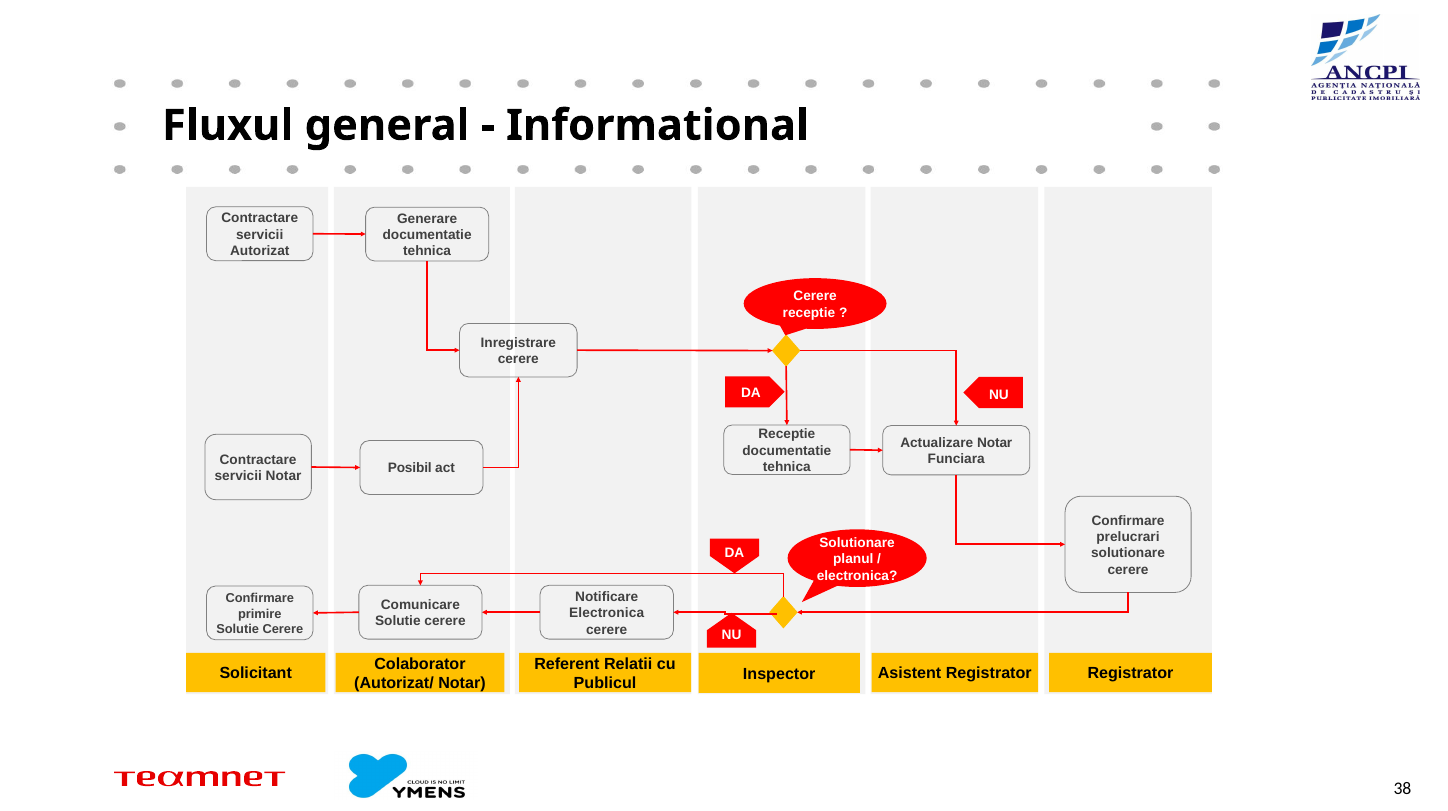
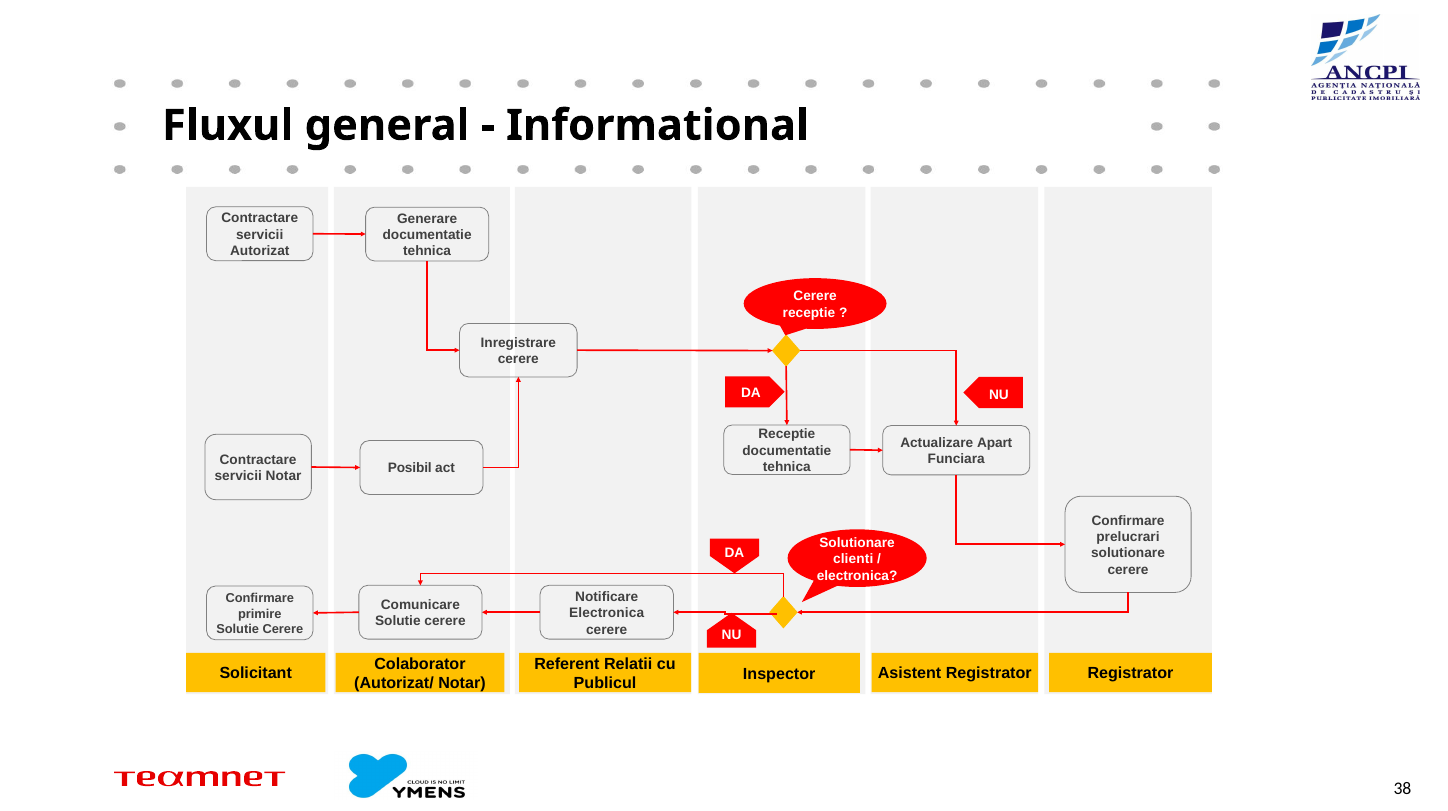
Actualizare Notar: Notar -> Apart (995, 443)
planul: planul -> clienti (853, 559)
